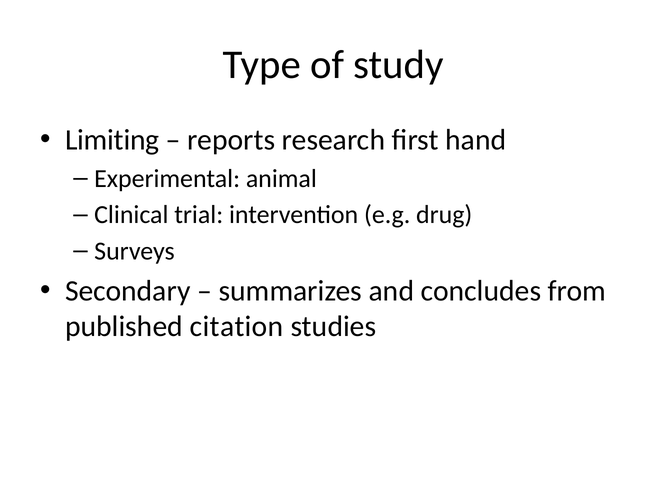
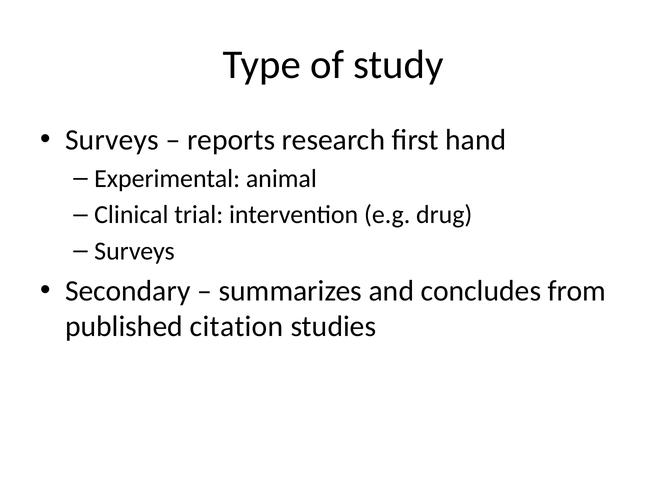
Limiting: Limiting -> Surveys (112, 140)
